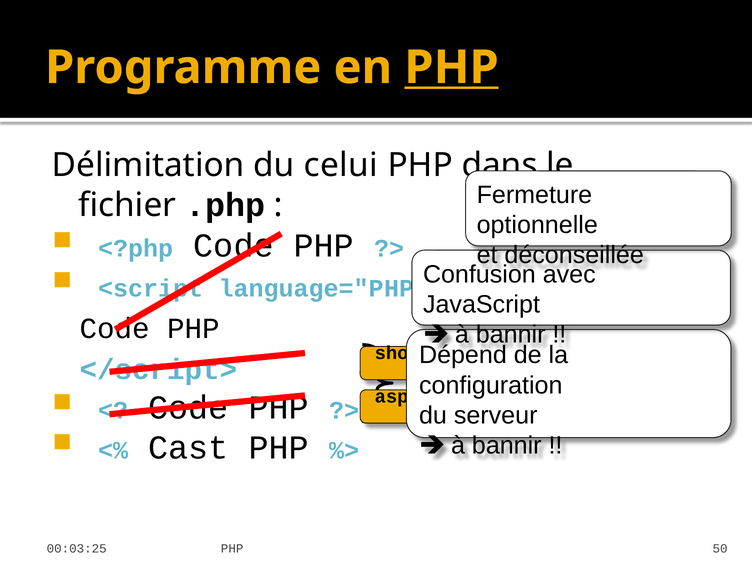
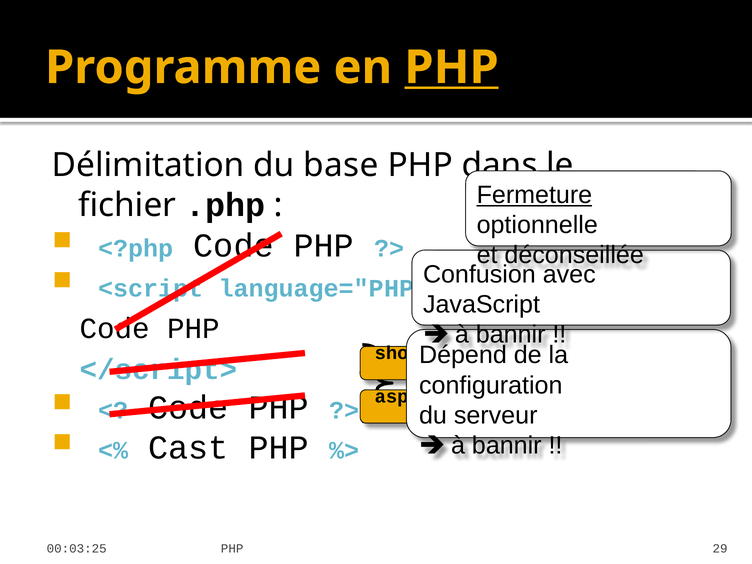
celui: celui -> base (341, 165)
Fermeture underline: none -> present (534, 195)
50: 50 -> 29 (720, 549)
